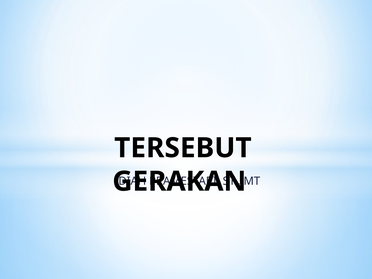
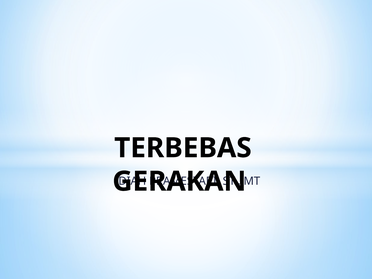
TERSEBUT: TERSEBUT -> TERBEBAS (183, 148)
